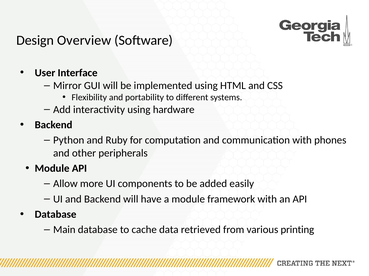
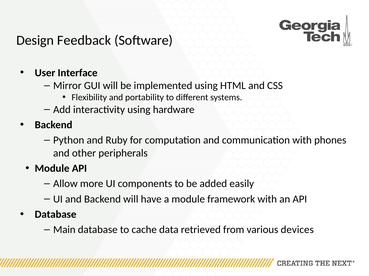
Overview: Overview -> Feedback (84, 40)
printing: printing -> devices (297, 230)
